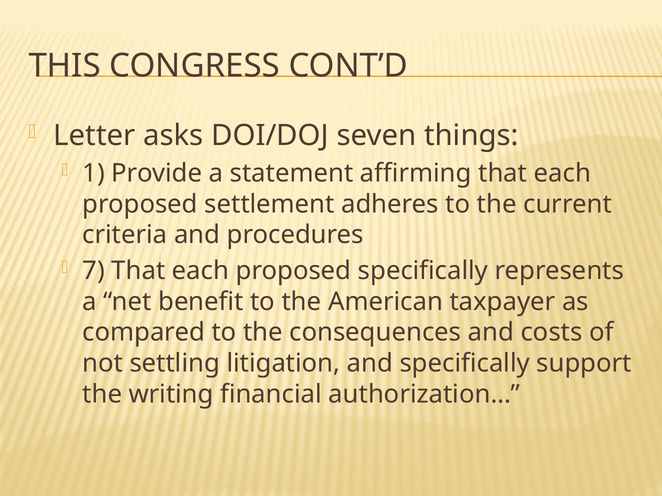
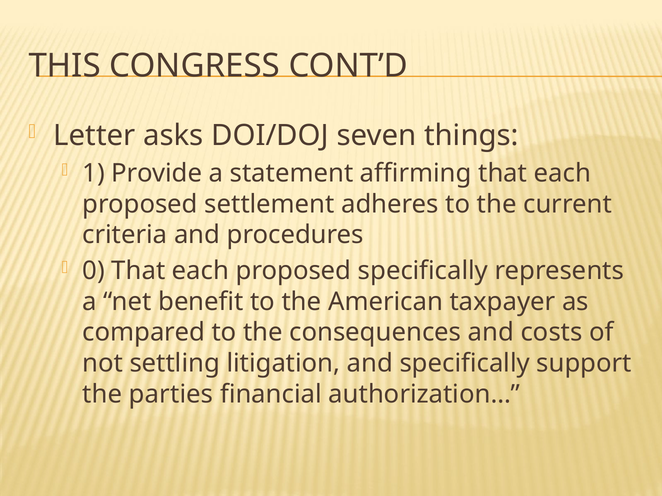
7: 7 -> 0 (94, 271)
writing: writing -> parties (171, 394)
